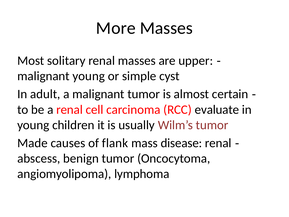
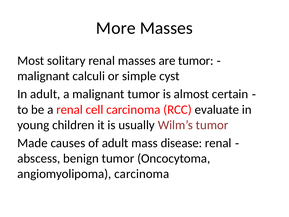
are upper: upper -> tumor (196, 61)
malignant young: young -> calculi (89, 76)
of flank: flank -> adult (115, 143)
angiomyolipoma lymphoma: lymphoma -> carcinoma (142, 174)
